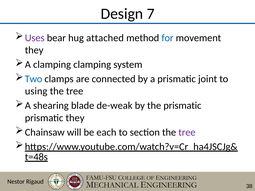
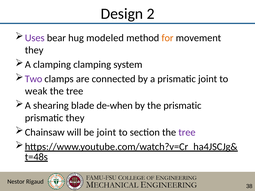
7: 7 -> 2 (151, 14)
attached: attached -> modeled (105, 38)
for colour: blue -> orange (168, 38)
Two colour: blue -> purple (34, 79)
using: using -> weak (36, 91)
de-weak: de-weak -> de-when (115, 106)
be each: each -> joint (106, 132)
